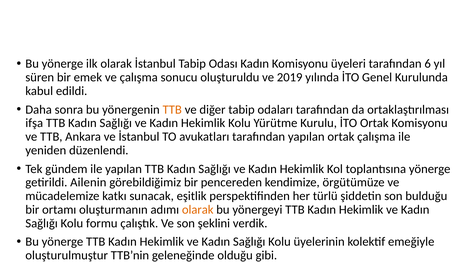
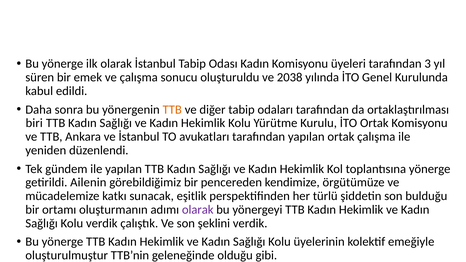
6: 6 -> 3 (428, 64)
2019: 2019 -> 2038 (290, 77)
ifşa: ifşa -> biri (34, 123)
olarak colour: orange -> purple (198, 210)
Kolu formu: formu -> verdik (102, 223)
